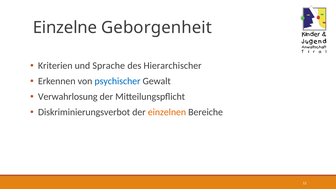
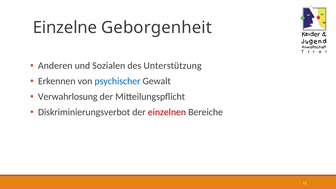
Kriterien: Kriterien -> Anderen (55, 66)
Sprache: Sprache -> Sozialen (109, 66)
Hierarchischer: Hierarchischer -> Unterstützung (173, 66)
einzelnen colour: orange -> red (167, 112)
